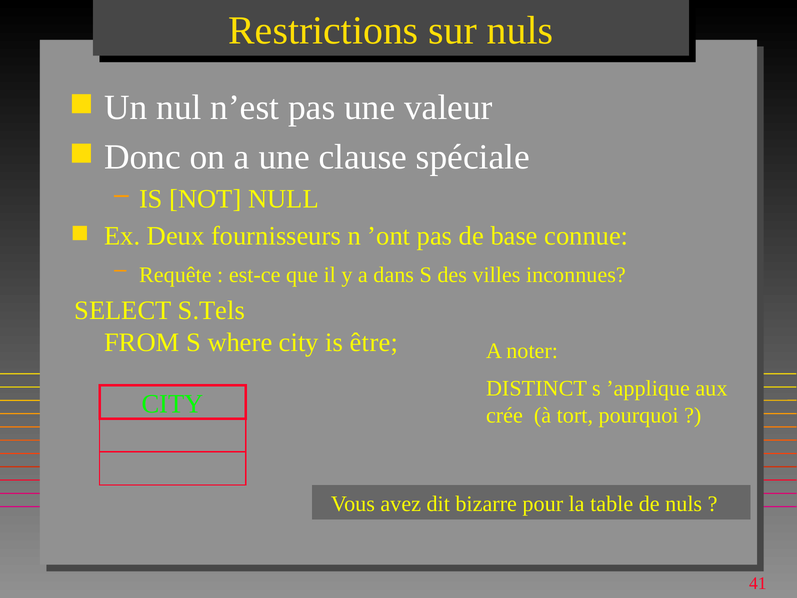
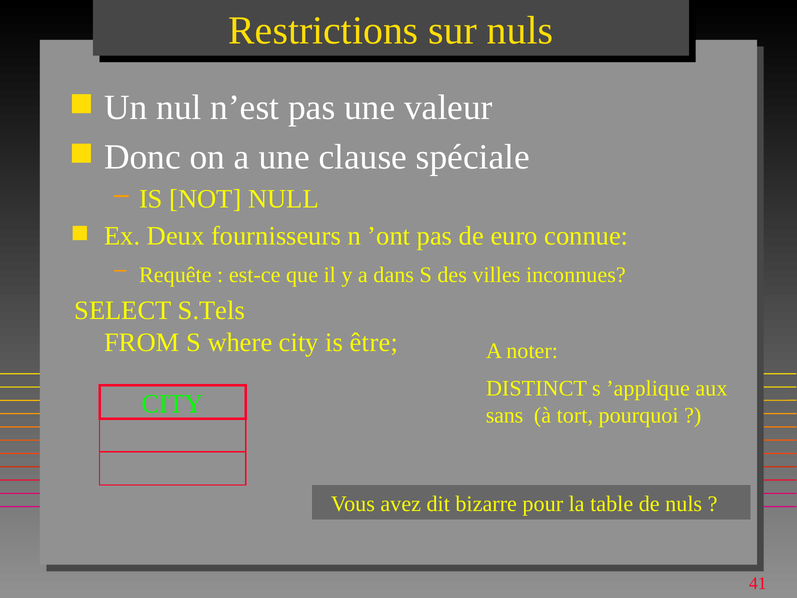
base: base -> euro (514, 236)
crée: crée -> sans (505, 415)
